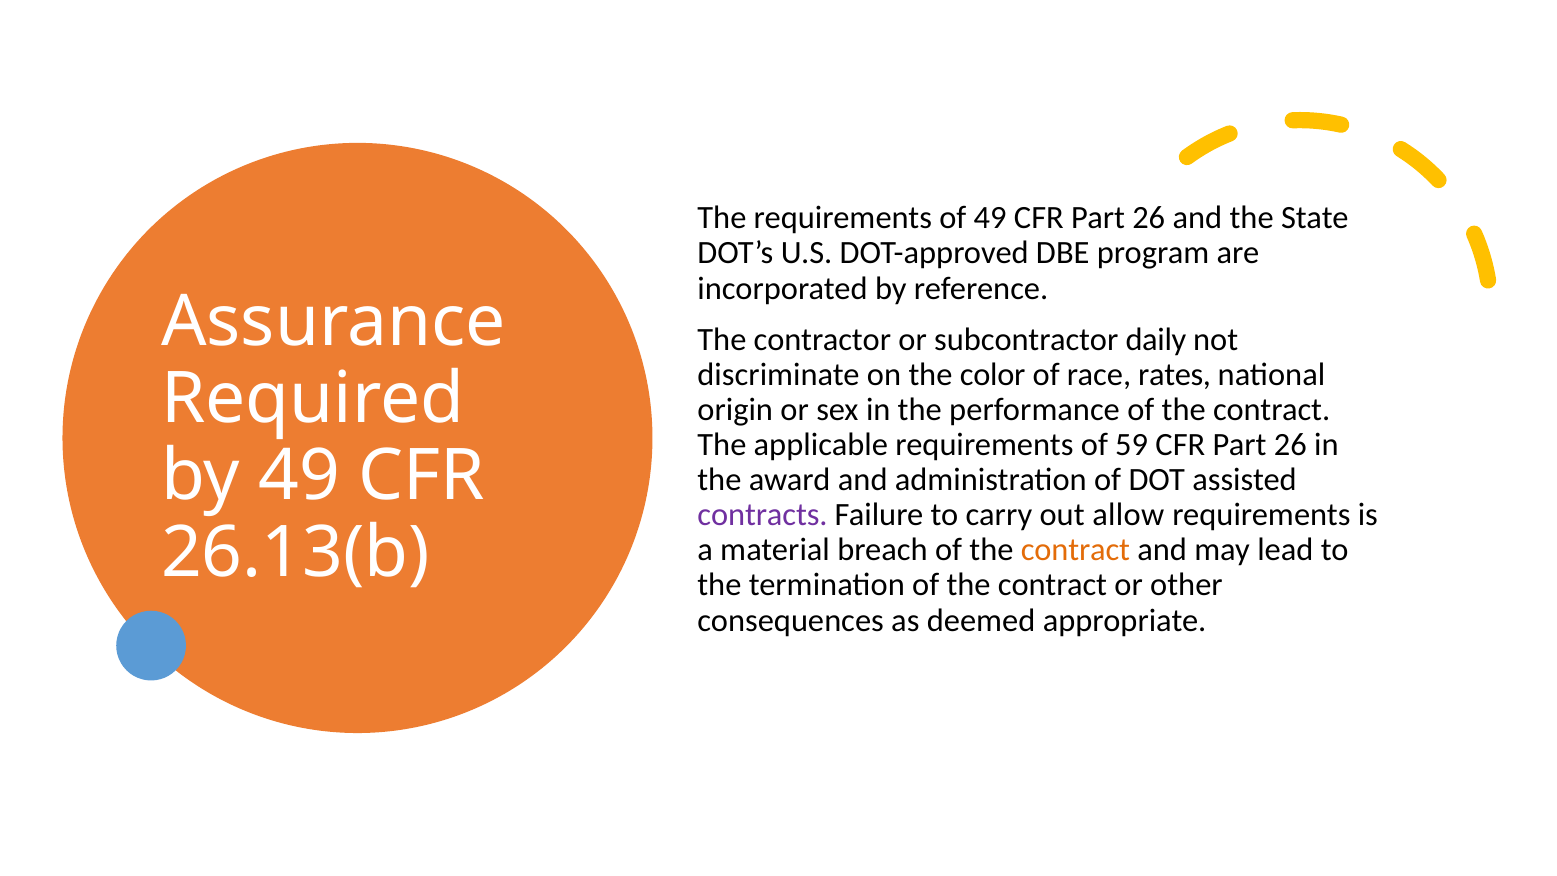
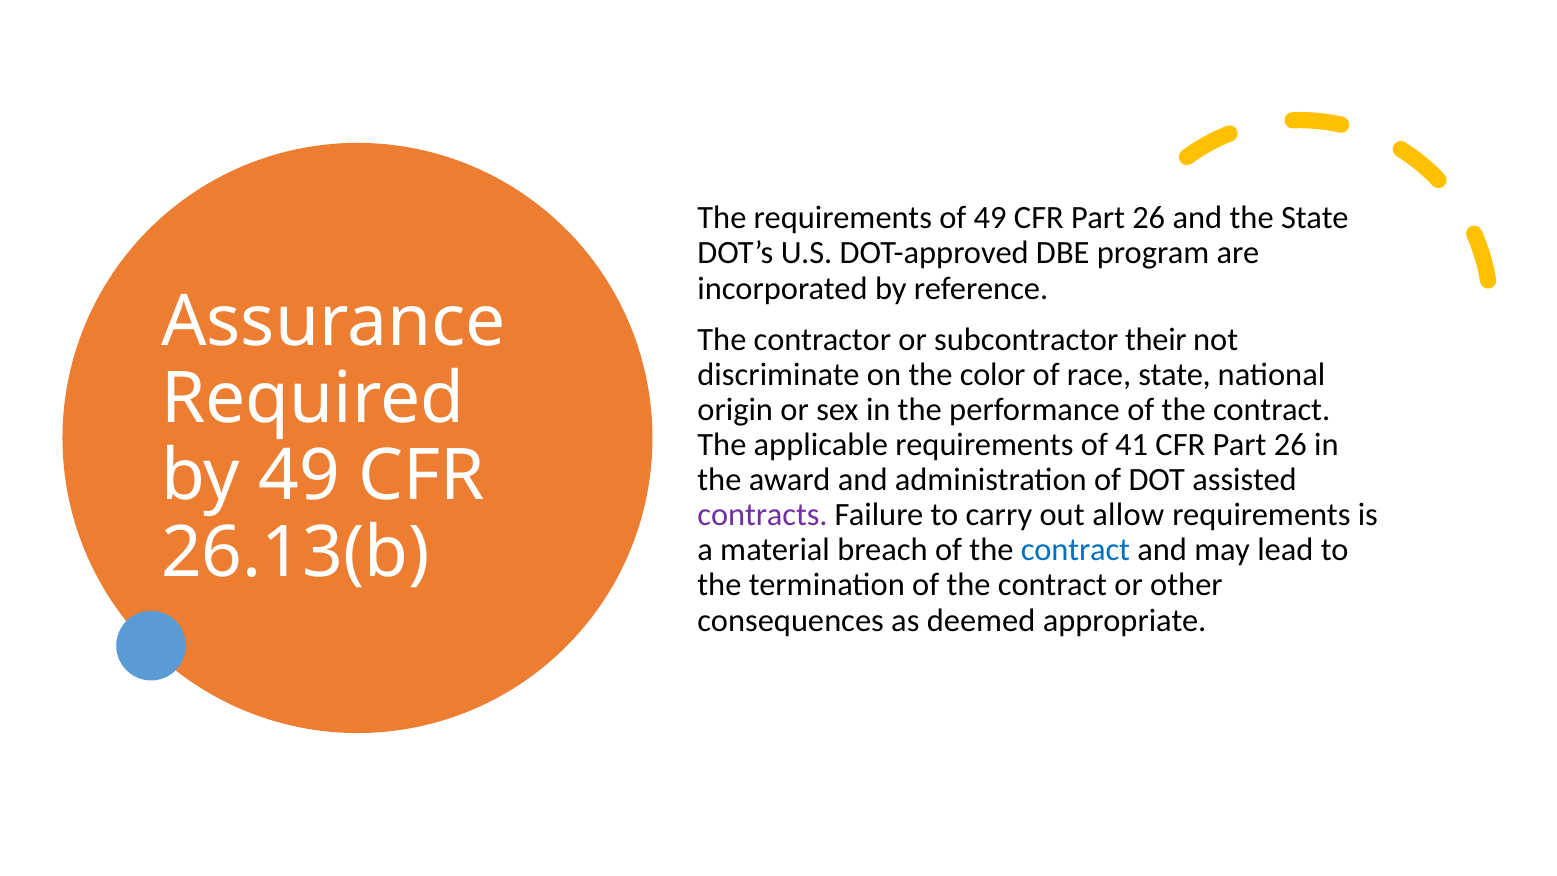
daily: daily -> their (1156, 340)
race rates: rates -> state (1175, 375)
59: 59 -> 41 (1132, 445)
contract colour: orange -> blue (1075, 550)
